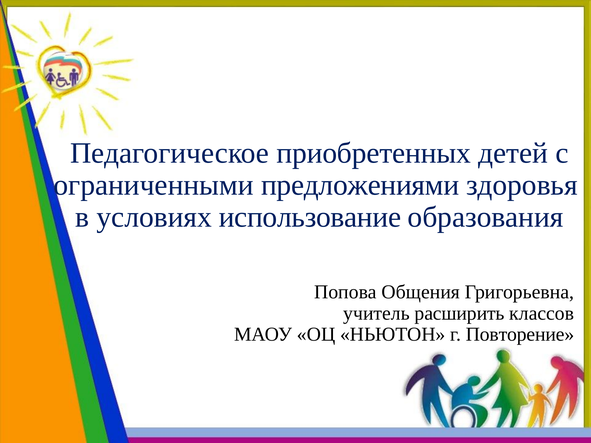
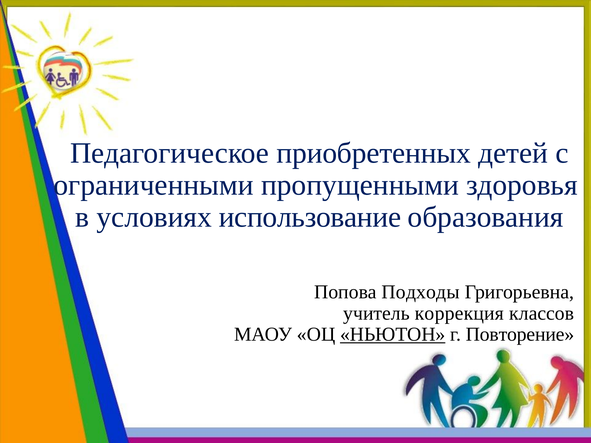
предложениями: предложениями -> пропущенными (360, 185)
Общения: Общения -> Подходы (421, 292)
расширить: расширить -> коррекция (459, 313)
НЬЮТОН underline: none -> present (393, 335)
